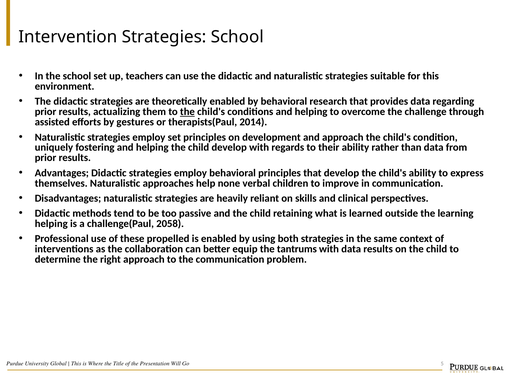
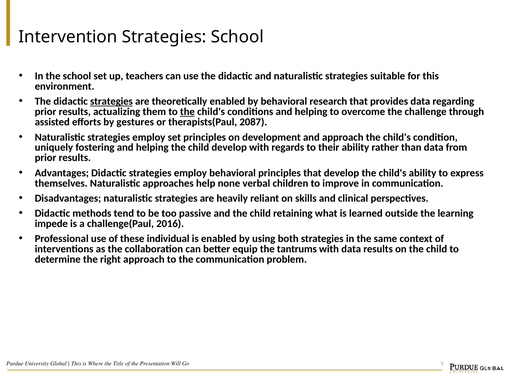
strategies underline: none -> present (111, 102)
2014: 2014 -> 2087 (253, 122)
helping: helping -> impede (51, 224)
2058: 2058 -> 2016 (170, 224)
propelled: propelled -> individual (168, 239)
